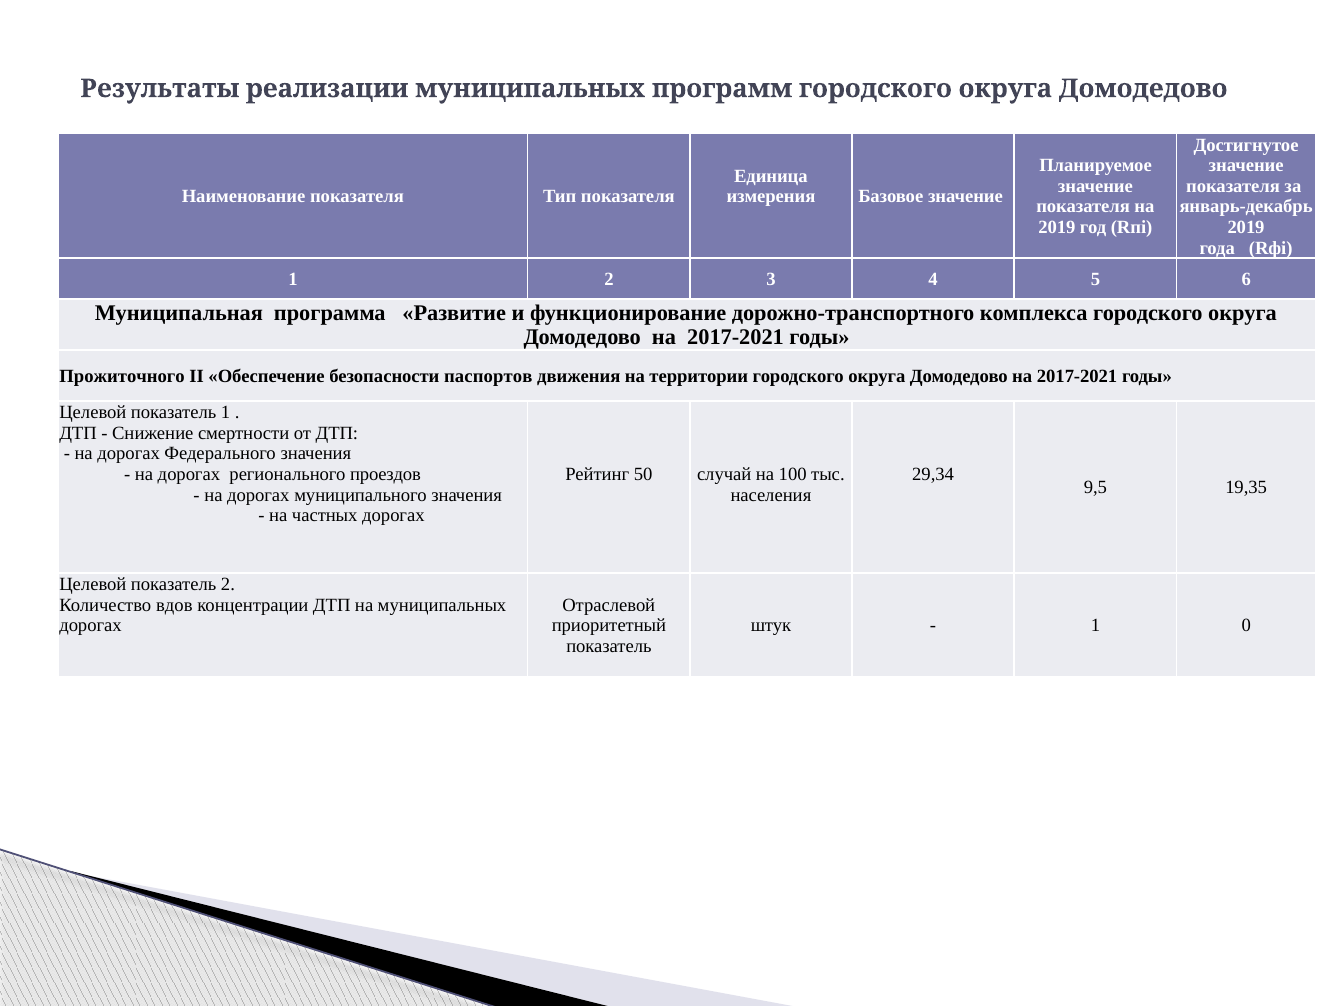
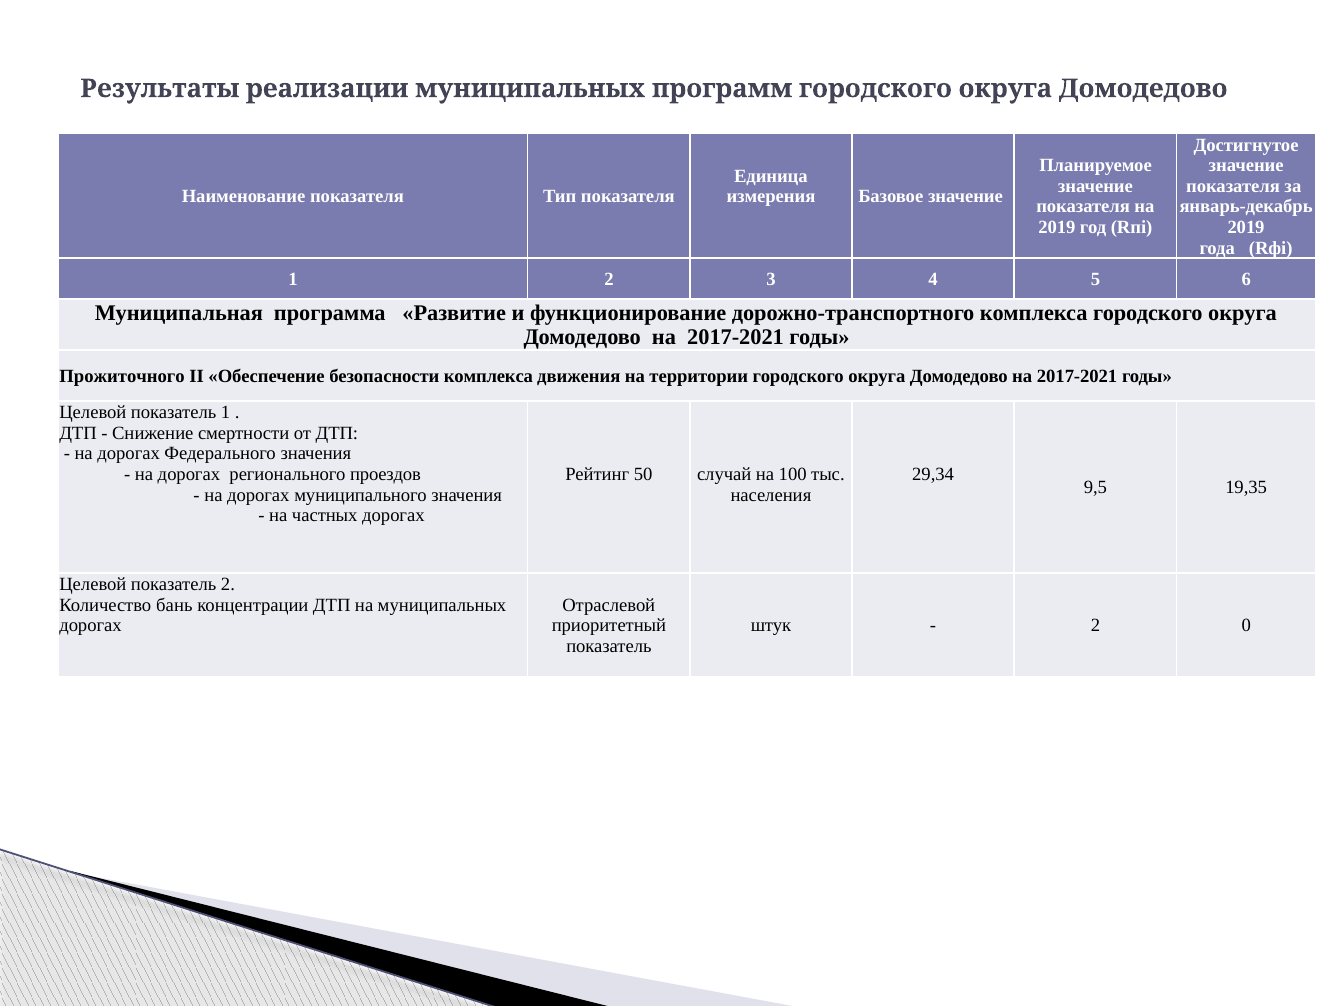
безопасности паспортов: паспортов -> комплекса (488, 376)
вдов: вдов -> бань (174, 605)
1: 1 -> 2 (1095, 626)
